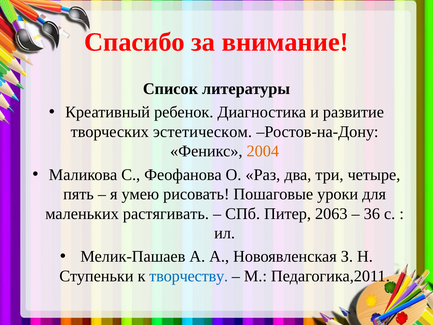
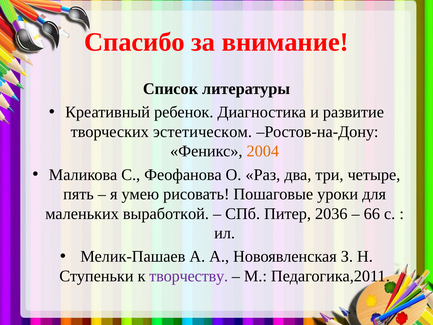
растягивать: растягивать -> выработкой (166, 214)
2063: 2063 -> 2036 (331, 214)
36: 36 -> 66 (372, 214)
творчеству colour: blue -> purple (189, 276)
